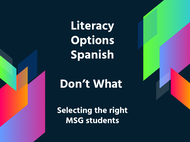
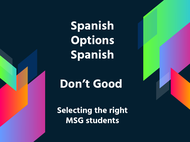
Literacy: Literacy -> Spanish (92, 26)
What: What -> Good (108, 84)
